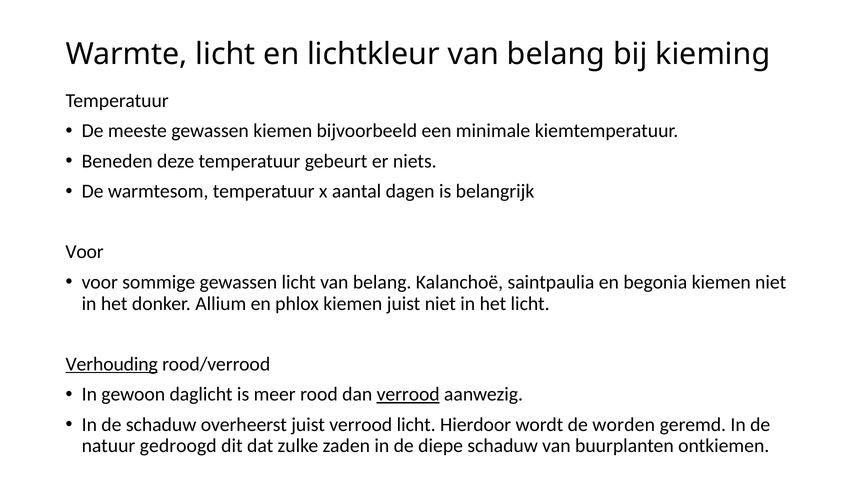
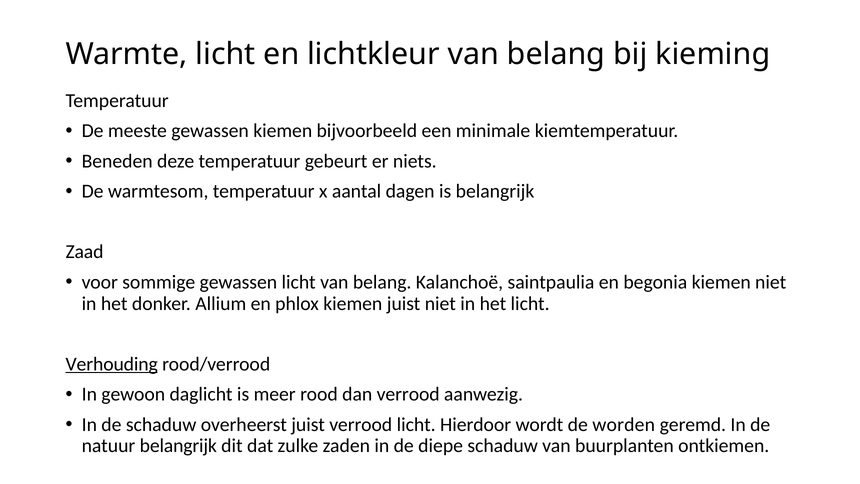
Voor: Voor -> Zaad (85, 252)
verrood underline: present -> none (408, 394)
natuur gedroogd: gedroogd -> belangrijk (178, 446)
